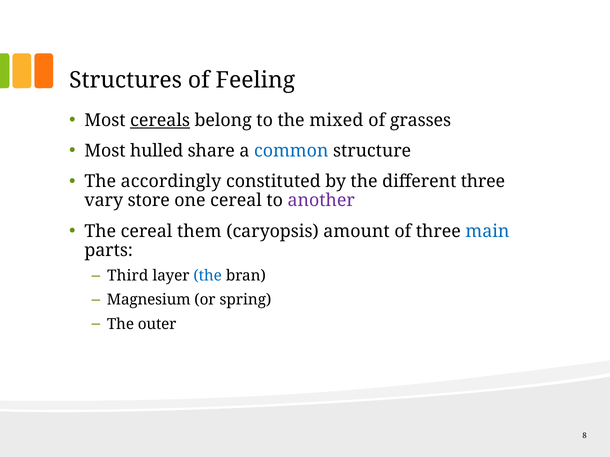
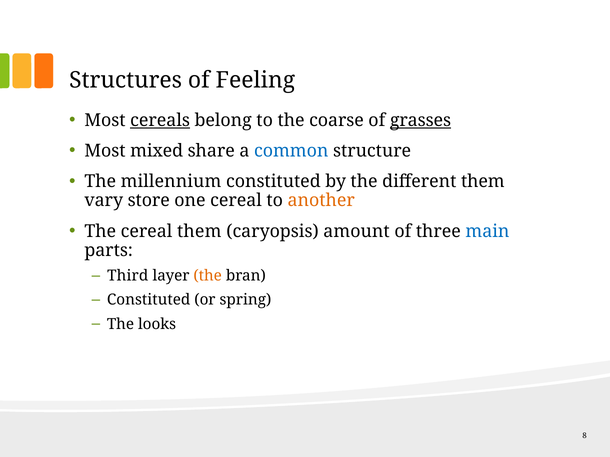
mixed: mixed -> coarse (336, 120)
grasses underline: none -> present (420, 120)
hulled: hulled -> mixed (157, 151)
accordingly: accordingly -> millennium (171, 182)
different three: three -> them (483, 182)
another colour: purple -> orange (321, 201)
the colour: blue -> orange (208, 276)
Magnesium: Magnesium -> Constituted (149, 300)
outer: outer -> looks (157, 324)
